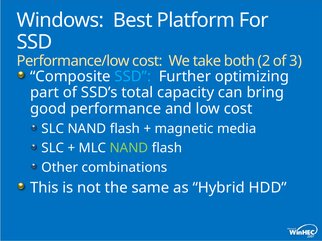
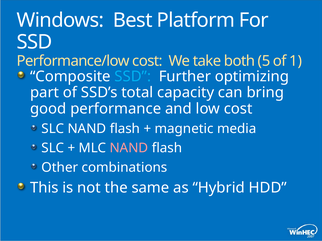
2: 2 -> 5 (264, 61)
3: 3 -> 1 (296, 61)
NAND colour: light green -> pink (129, 148)
